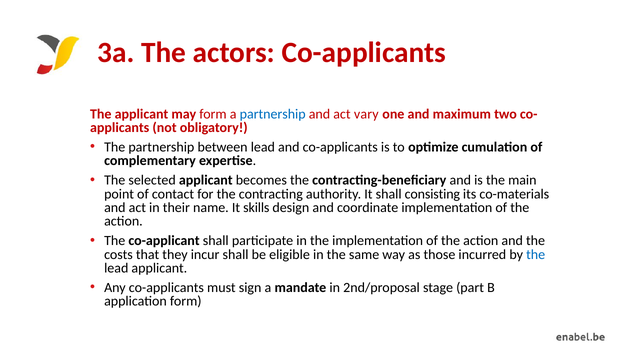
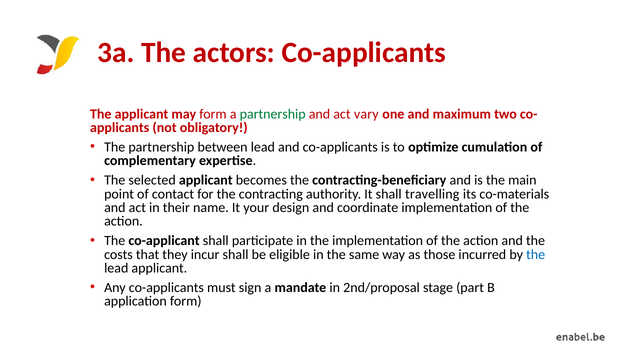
partnership colour: blue -> green (273, 114)
consisting: consisting -> travelling (432, 194)
skills: skills -> your (256, 208)
